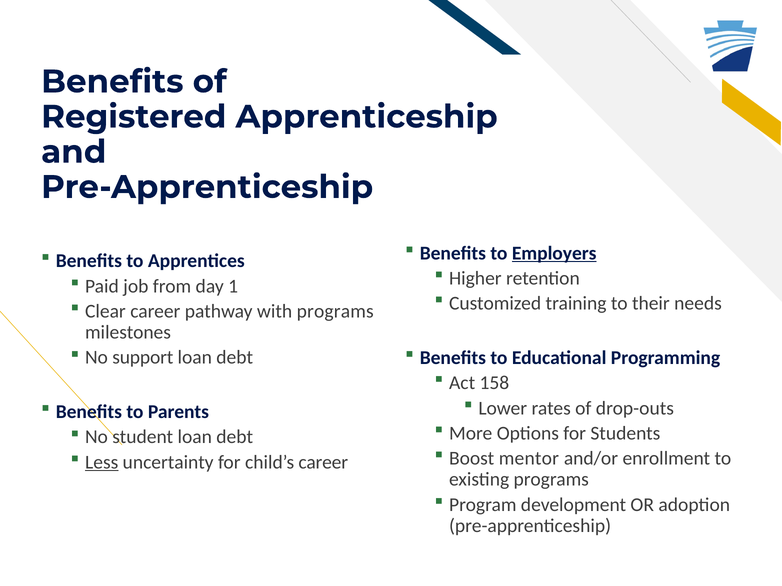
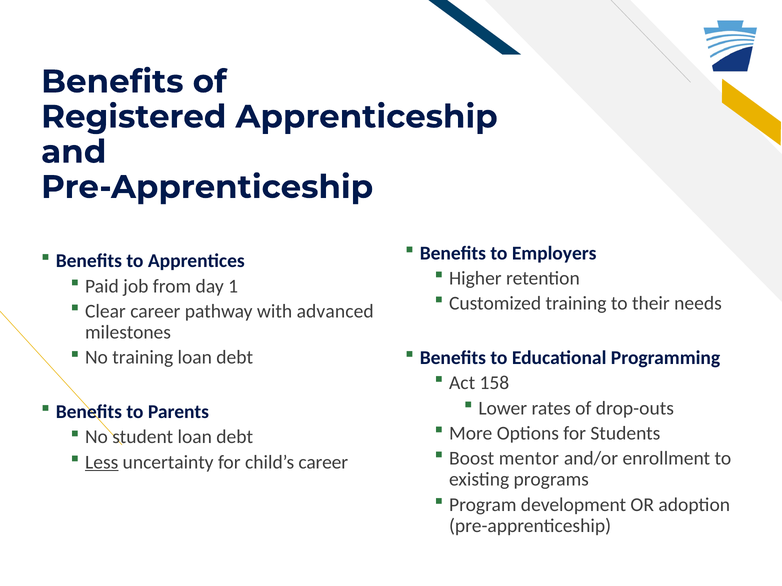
Employers underline: present -> none (554, 253)
with programs: programs -> advanced (335, 311)
No support: support -> training (143, 358)
